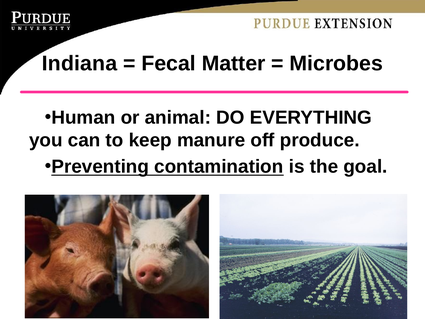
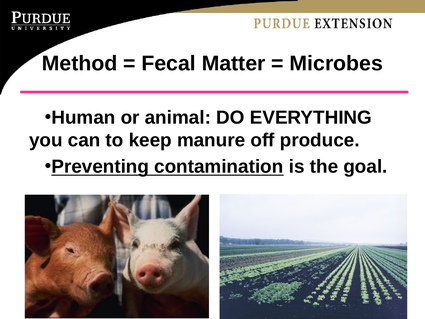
Indiana: Indiana -> Method (80, 63)
